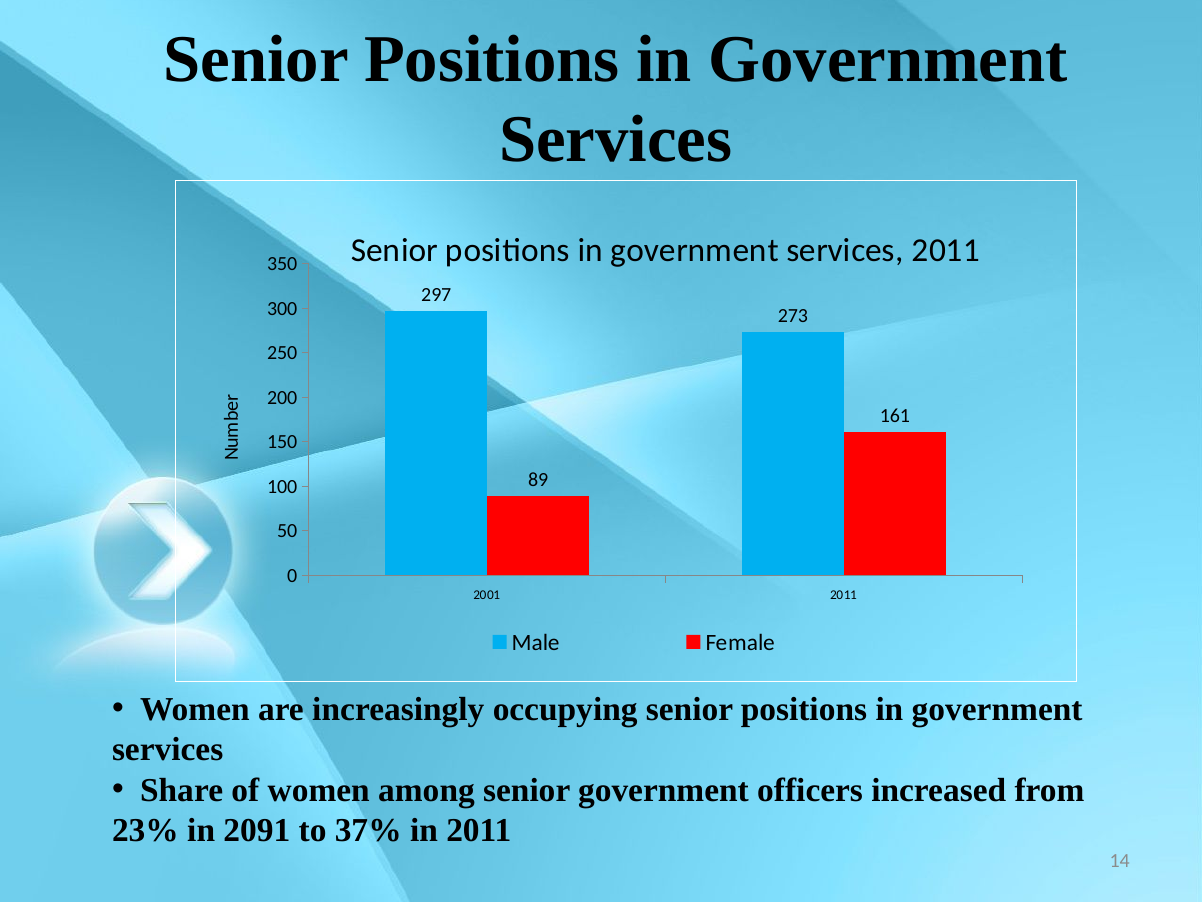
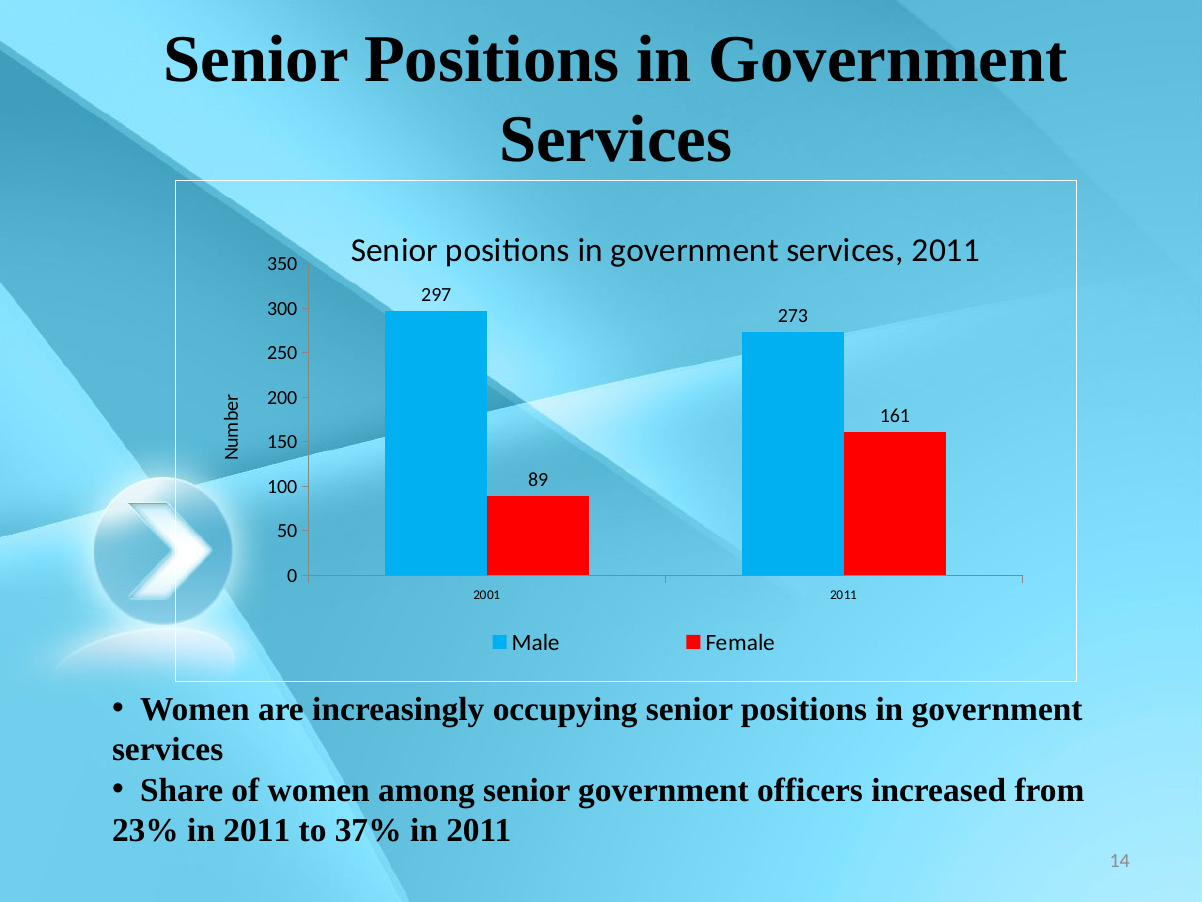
23% in 2091: 2091 -> 2011 (257, 830)
